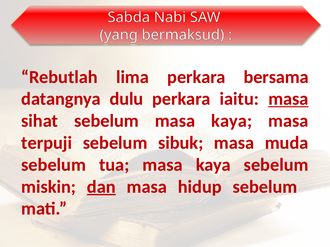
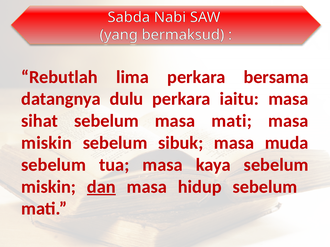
masa underline: present -> none (288, 99)
sebelum masa kaya: kaya -> mati (232, 121)
terpuji: terpuji -> miskin (47, 143)
